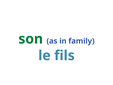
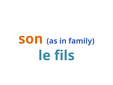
son colour: green -> orange (31, 39)
